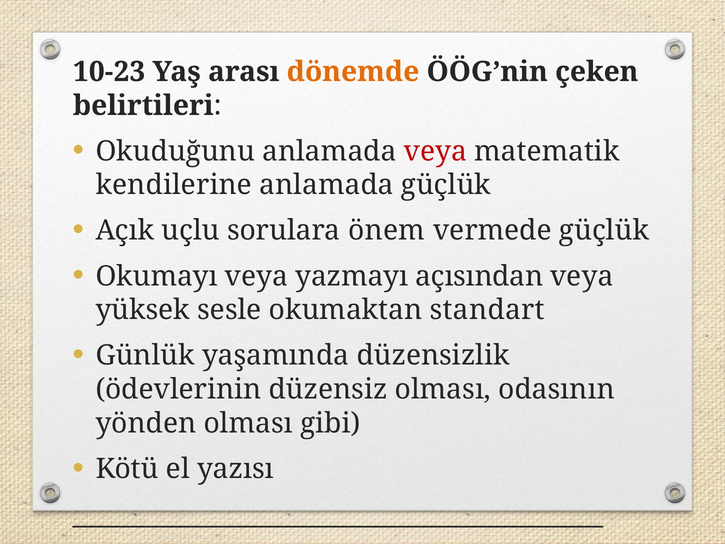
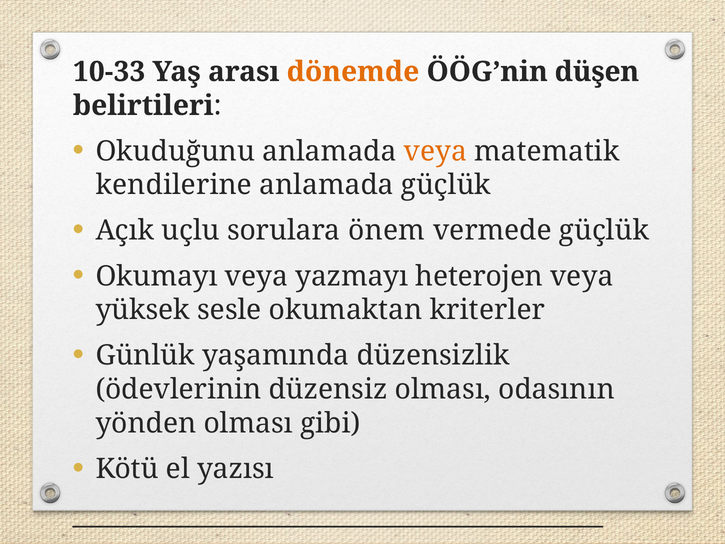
10-23: 10-23 -> 10-33 (109, 72)
çeken: çeken -> düşen (597, 72)
veya colour: red -> orange (435, 151)
açısından: açısından -> heterojen (479, 276)
standart: standart -> kriterler (487, 310)
